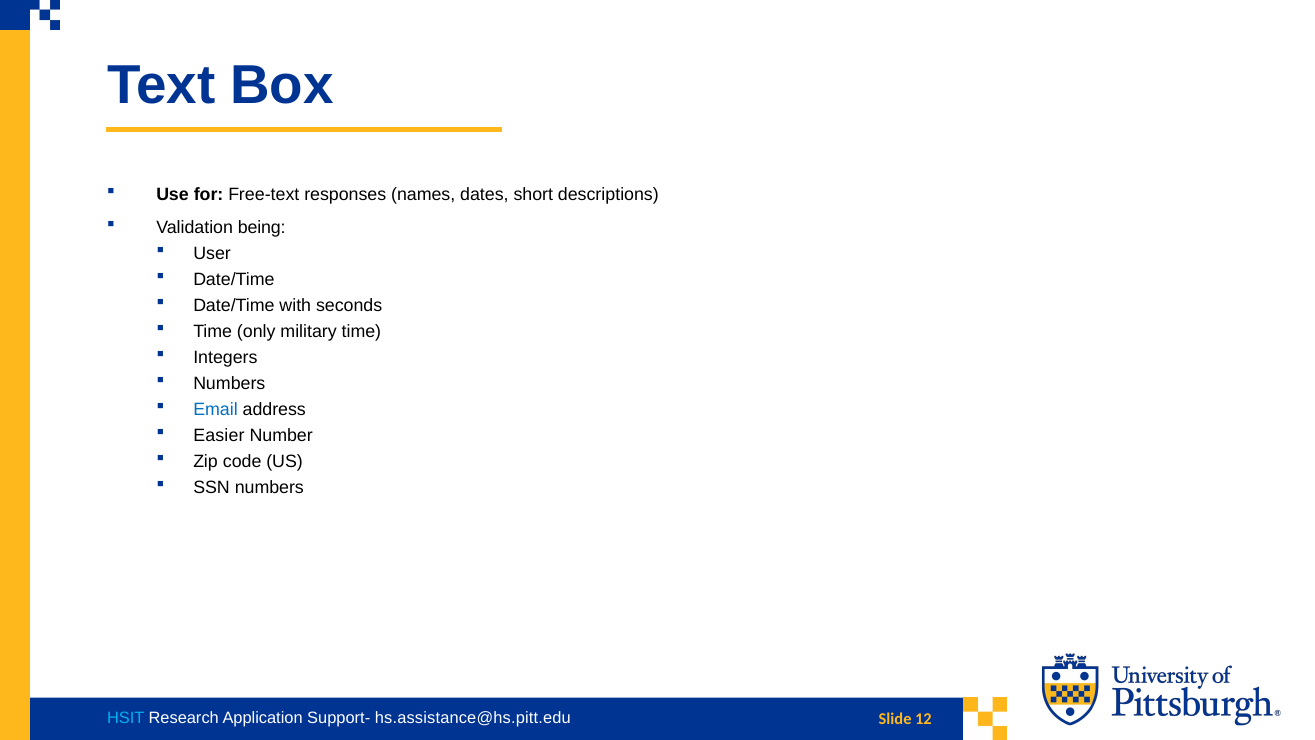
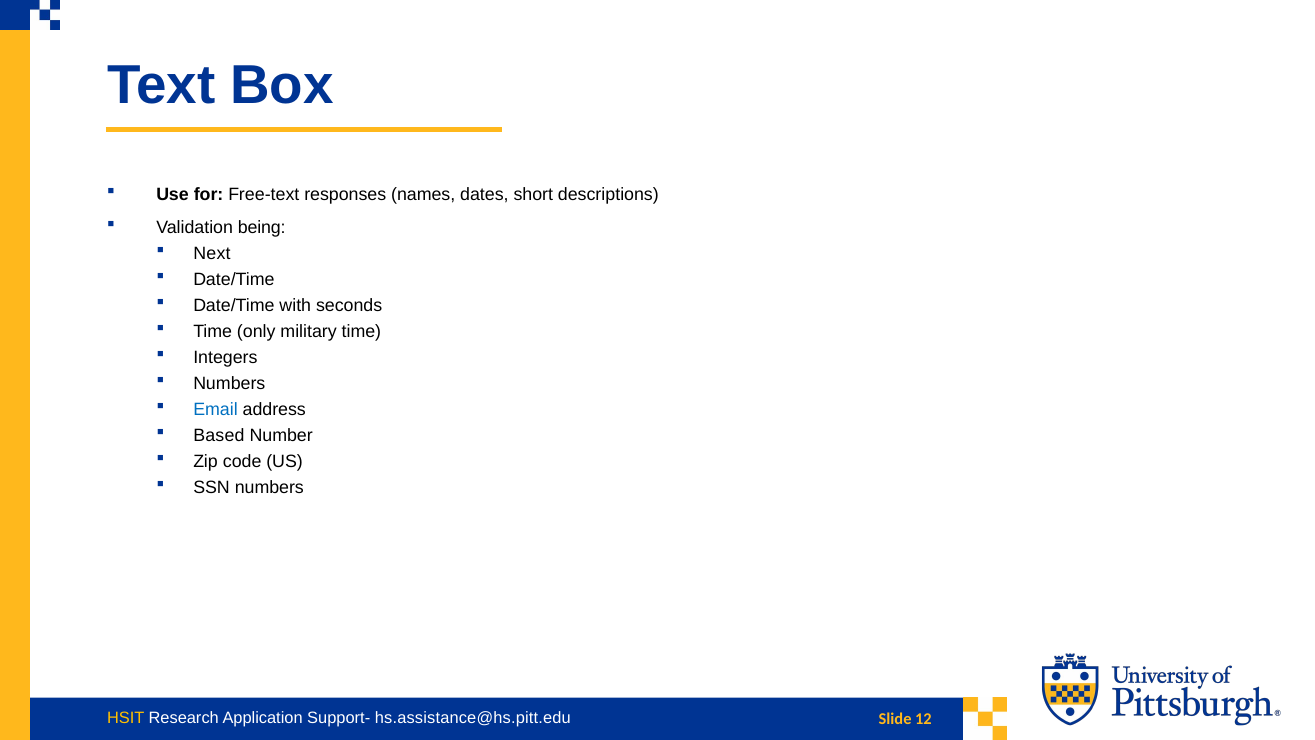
User: User -> Next (212, 253)
Easier: Easier -> Based (219, 435)
HSIT colour: light blue -> yellow (126, 718)
